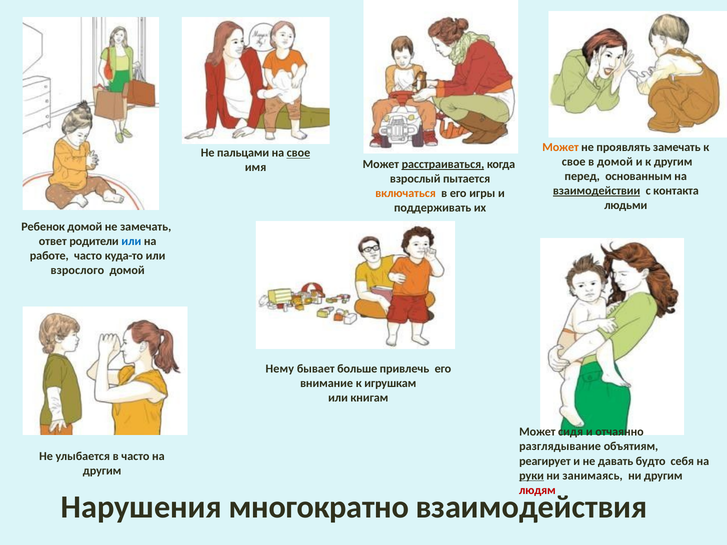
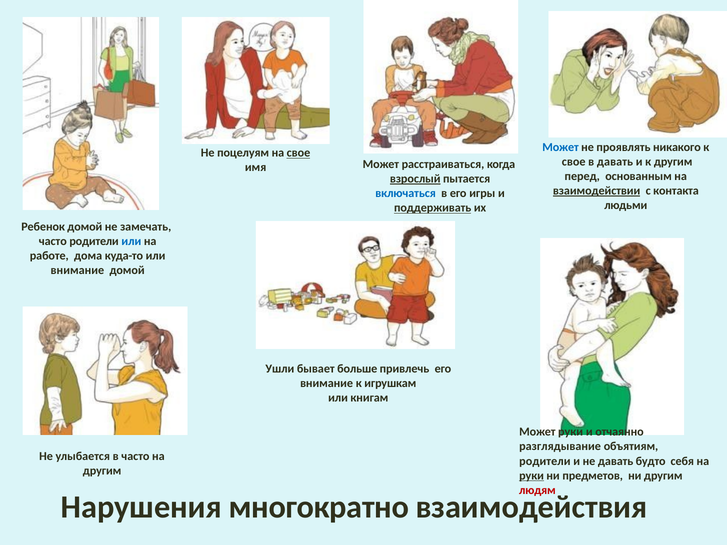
Может colour: orange -> blue (561, 147)
проявлять замечать: замечать -> никакого (677, 147)
пальцами: пальцами -> поцелуям (243, 153)
в домой: домой -> давать (615, 162)
расстраиваться underline: present -> none (443, 164)
взрослый underline: none -> present (415, 179)
включаться colour: orange -> blue (406, 193)
поддерживать underline: none -> present (433, 208)
ответ: ответ -> часто (53, 241)
работе часто: часто -> дома (88, 256)
взрослого: взрослого -> внимание (77, 270)
Нему: Нему -> Ушли (280, 369)
Может сидя: сидя -> руки (571, 432)
реагирует: реагирует -> родители (545, 461)
занимаясь: занимаясь -> предметов (593, 476)
